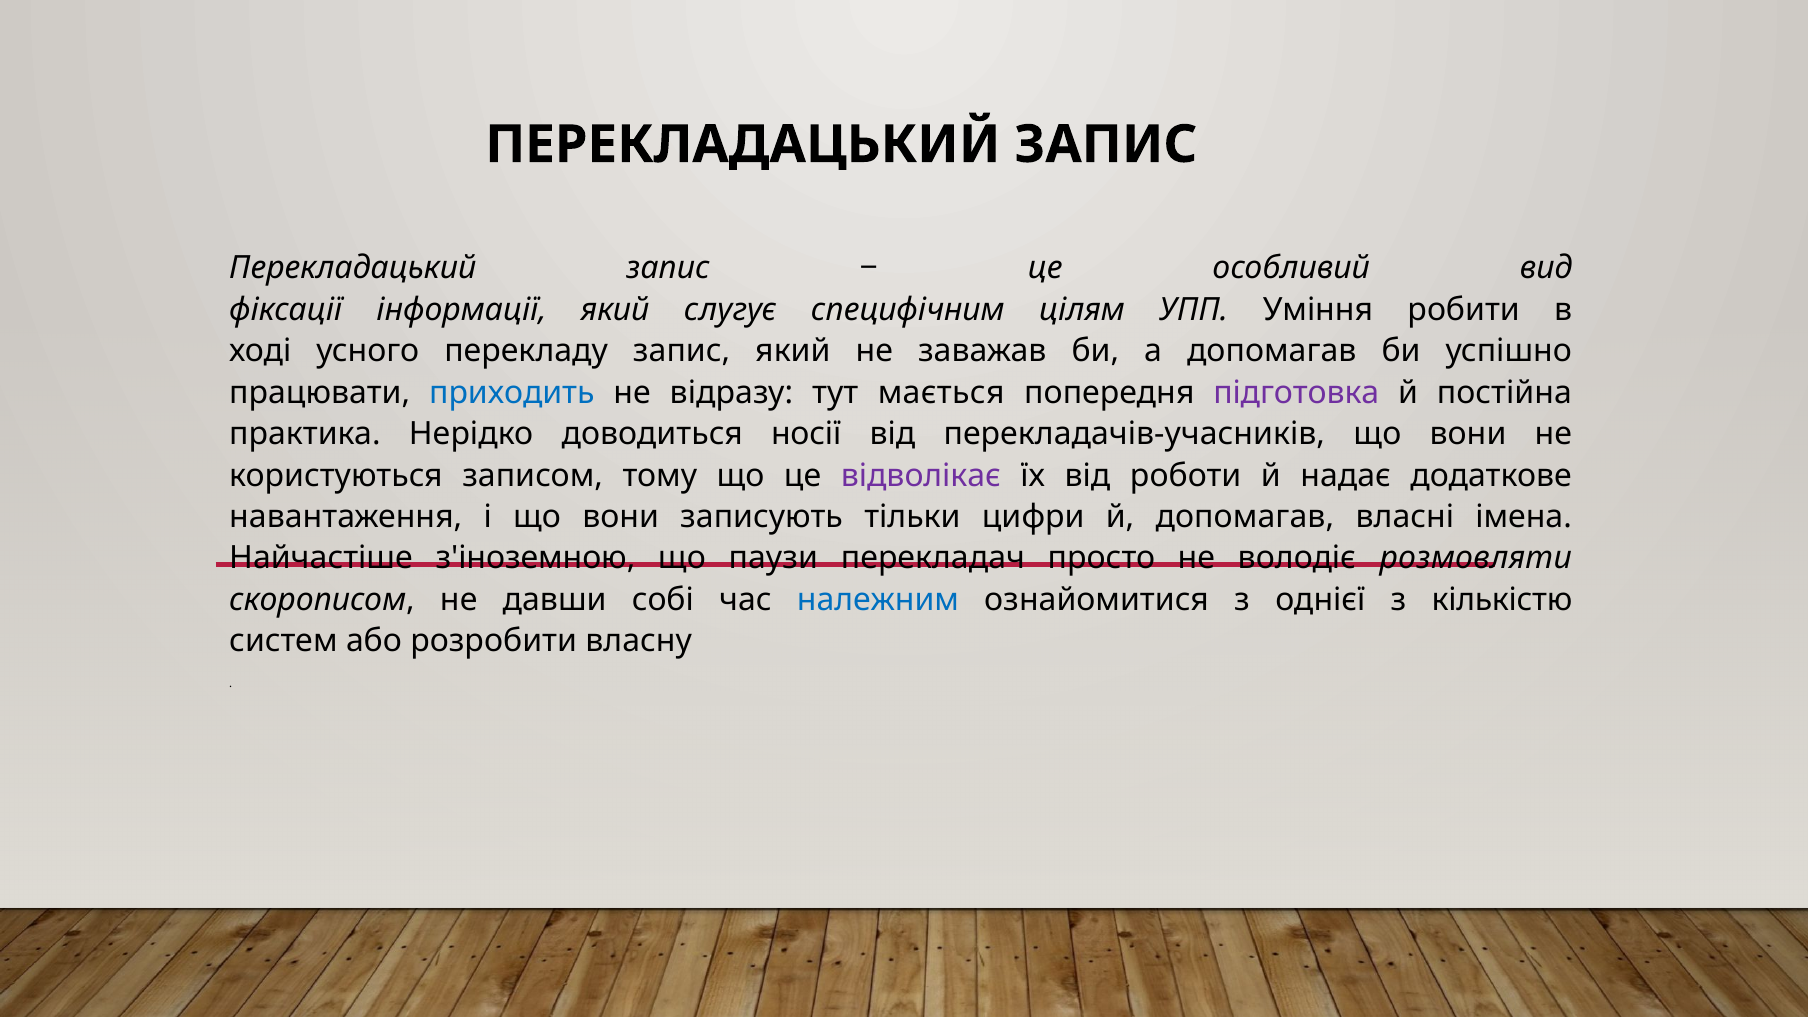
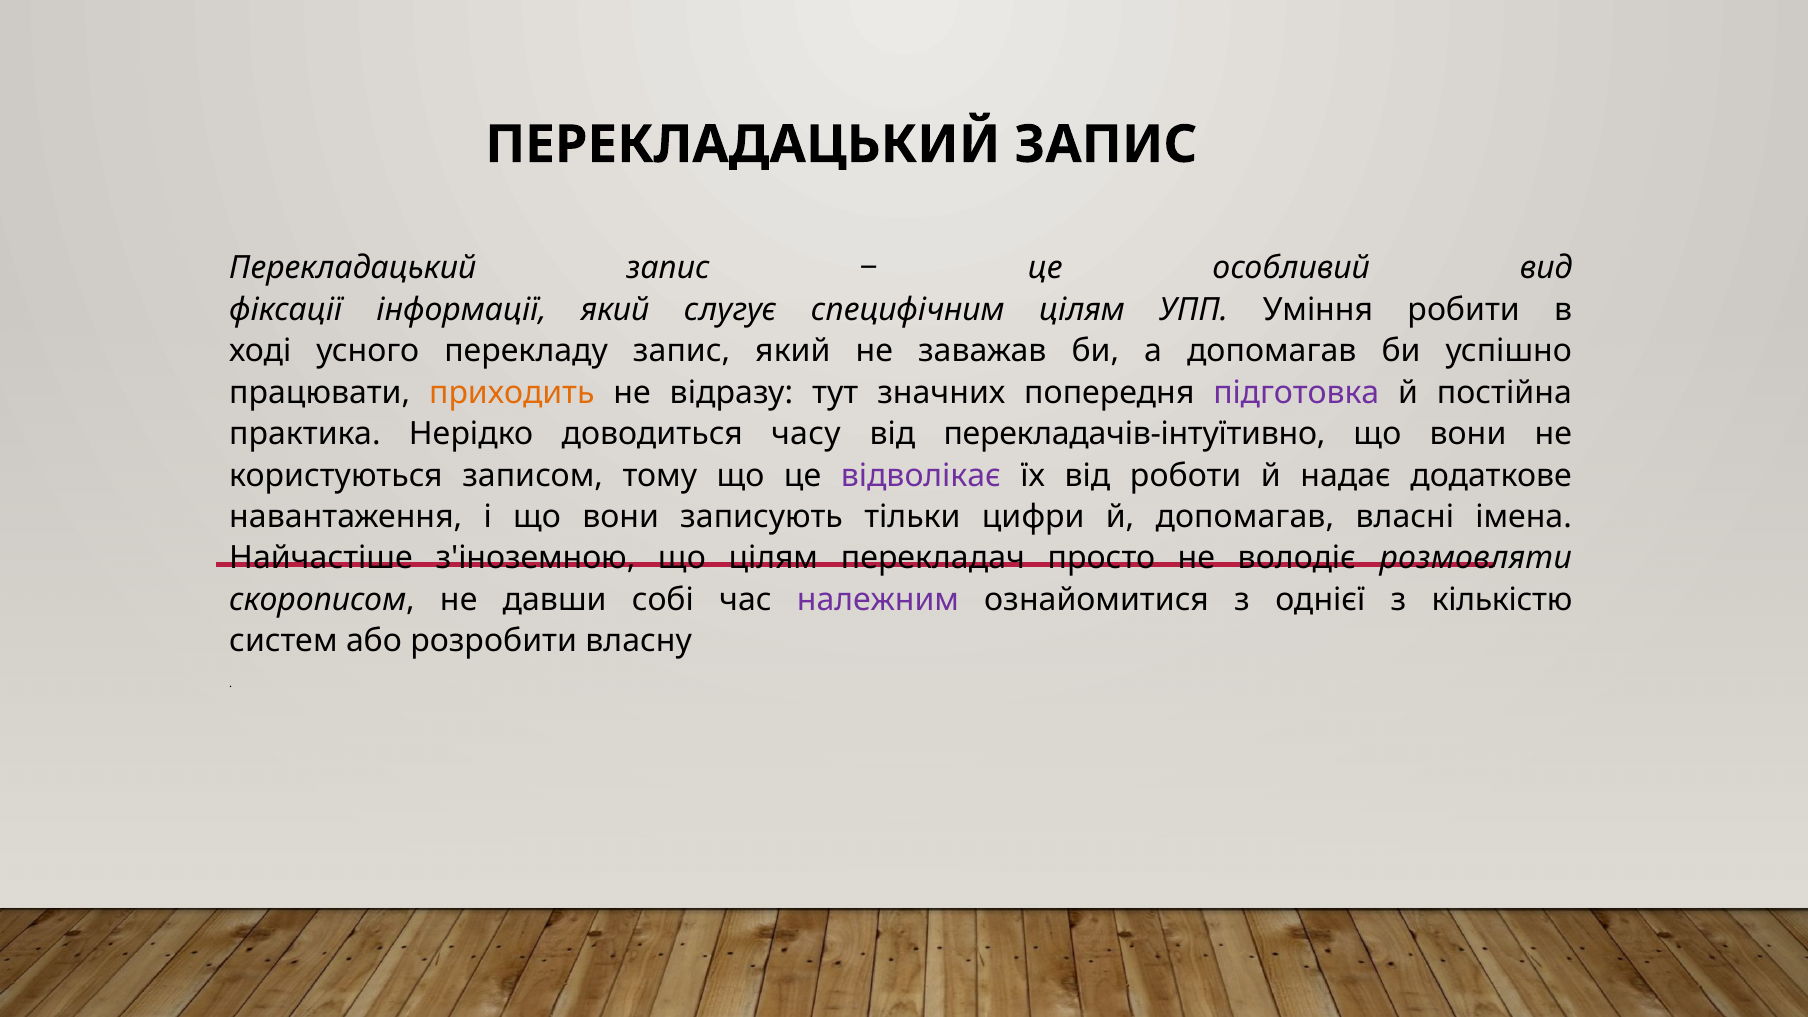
приходить colour: blue -> orange (512, 392)
мається: мається -> значних (941, 392)
носії: носії -> часу (806, 434)
перекладачів-учасників: перекладачів-учасників -> перекладачів-інтуїтивно (1134, 434)
що паузи: паузи -> цілям (773, 558)
належним colour: blue -> purple (878, 600)
